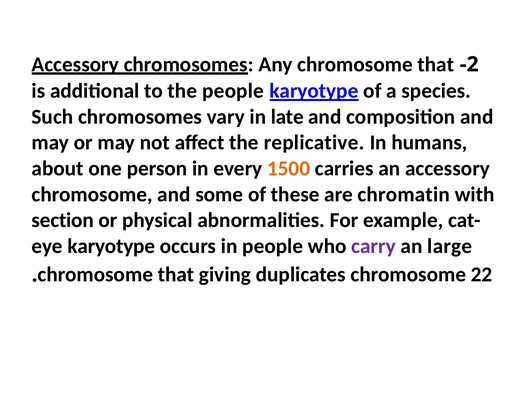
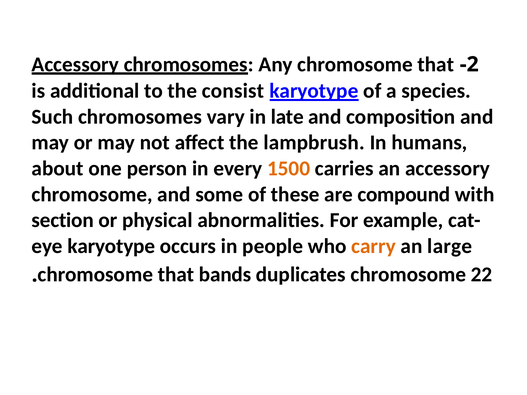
the people: people -> consist (233, 91)
replicative: replicative -> lampbrush (314, 143)
chromatin: chromatin -> compound (404, 195)
carry colour: purple -> orange (374, 246)
giving: giving -> bands (225, 275)
